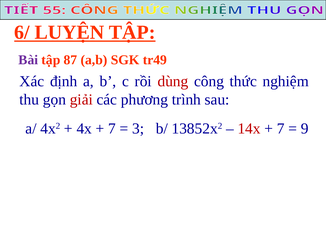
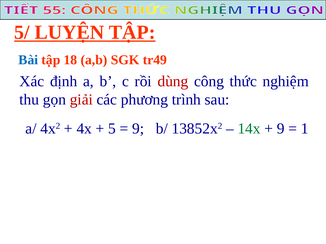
6/: 6/ -> 5/ (22, 32)
Bài colour: purple -> blue (28, 60)
87: 87 -> 18 (70, 60)
7: 7 -> 5 (112, 129)
3: 3 -> 9 (138, 129)
14x colour: red -> green (249, 129)
7: 7 -> 9 (281, 129)
9: 9 -> 1 (305, 129)
